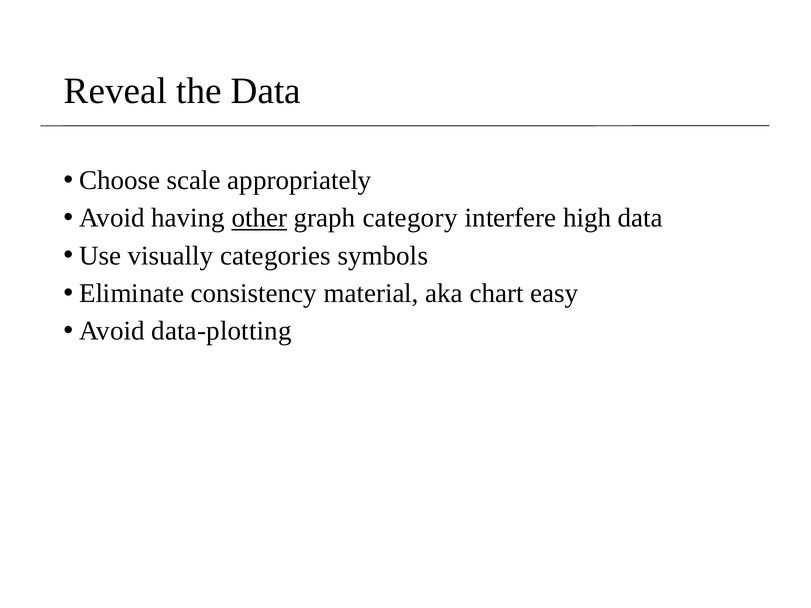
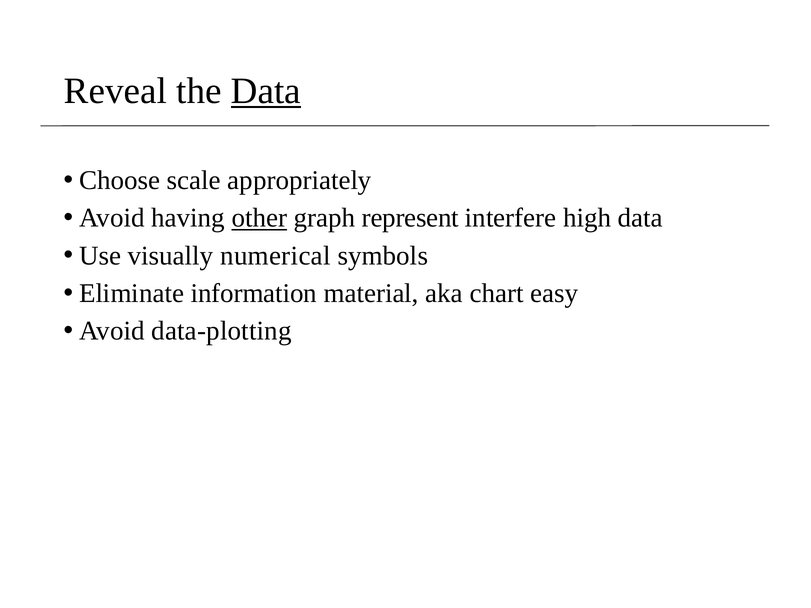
Data underline: none -> present (266, 91)
category: category -> represent (410, 218)
categories: categories -> numerical (275, 256)
consistency: consistency -> information (254, 293)
